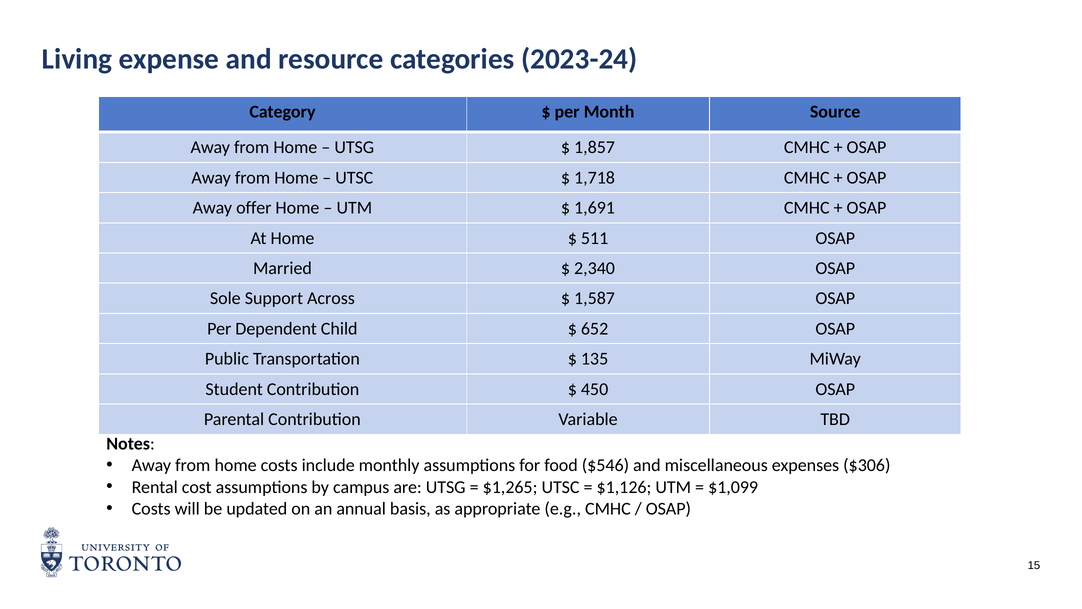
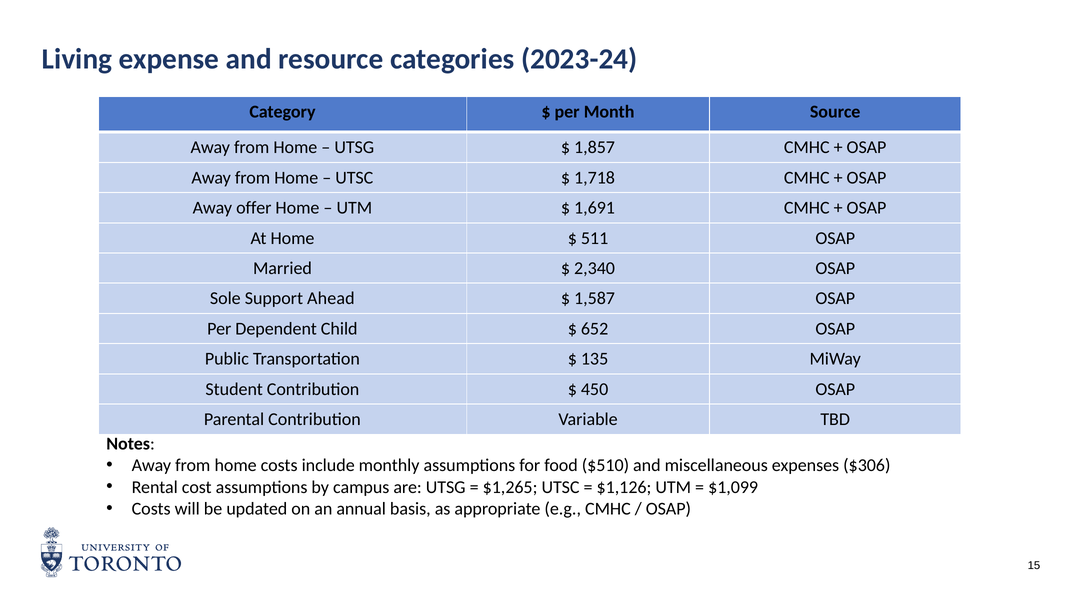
Across: Across -> Ahead (331, 298)
$546: $546 -> $510 (605, 465)
